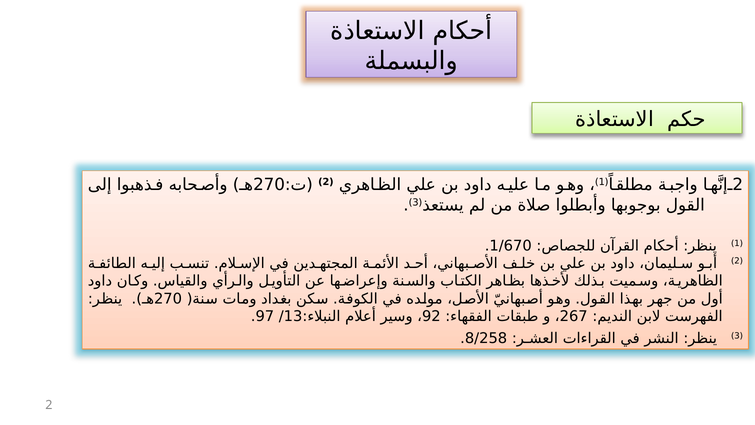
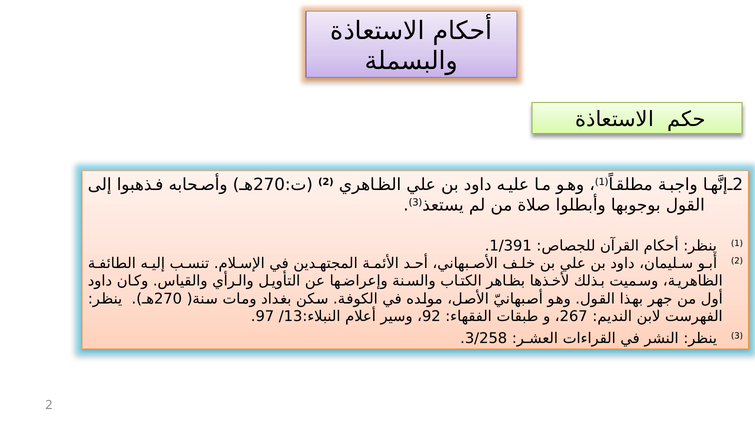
1/670: 1/670 -> 1/391 (511, 246)
8/258: 8/258 -> 3/258 (486, 338)
